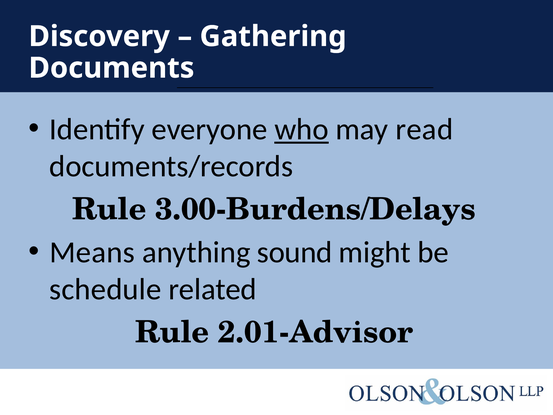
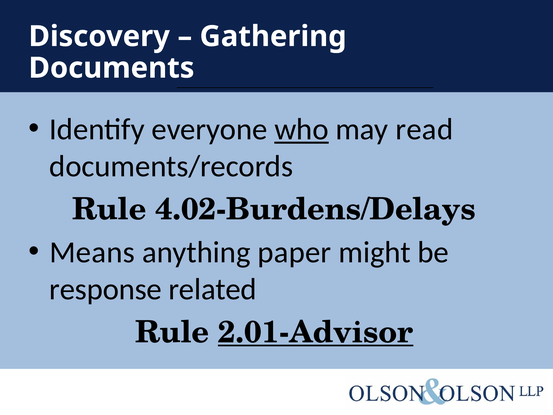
3.00-Burdens/Delays: 3.00-Burdens/Delays -> 4.02-Burdens/Delays (316, 209)
sound: sound -> paper (294, 252)
schedule: schedule -> response (106, 289)
2.01-Advisor underline: none -> present (316, 332)
